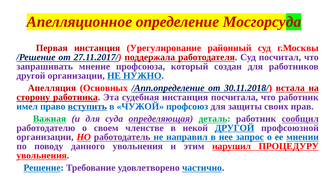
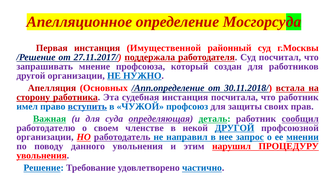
Урегулирование: Урегулирование -> Имущественной (164, 48)
